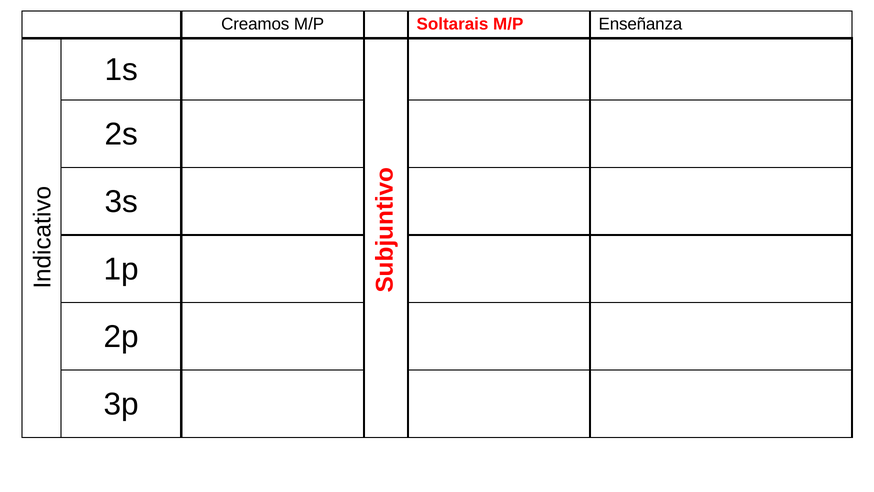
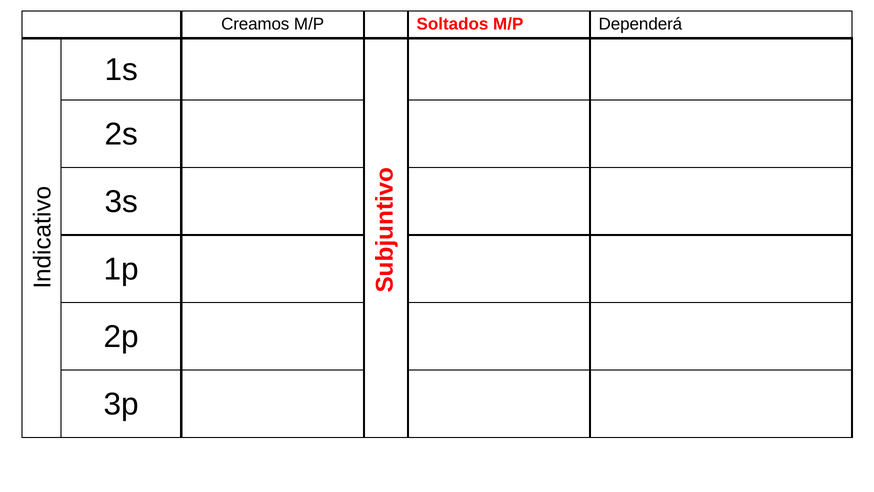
Soltarais: Soltarais -> Soltados (452, 24)
Enseñanza: Enseñanza -> Dependerá (640, 24)
